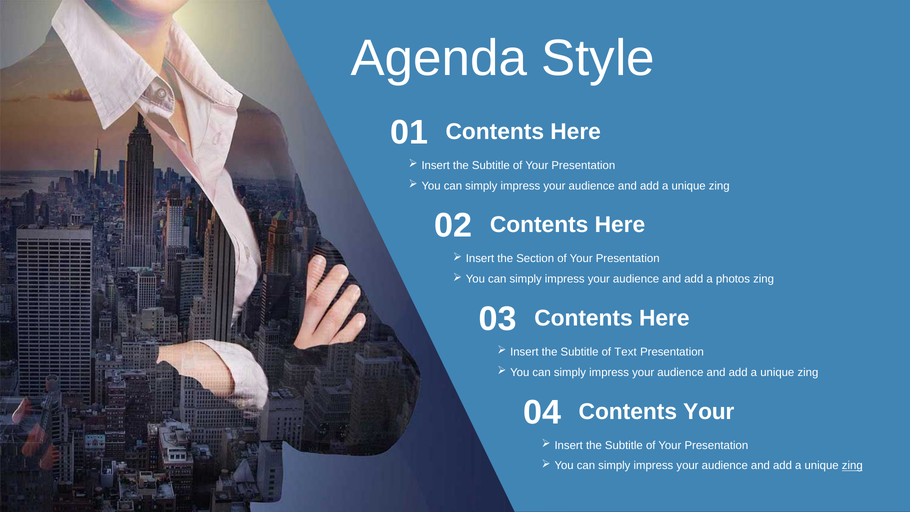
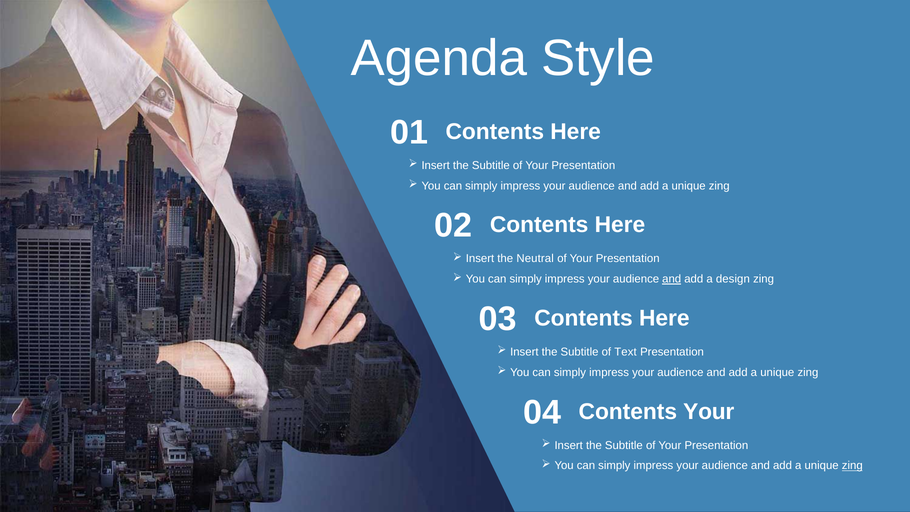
Section: Section -> Neutral (535, 259)
and underline: none -> present (672, 279)
photos: photos -> design (733, 279)
